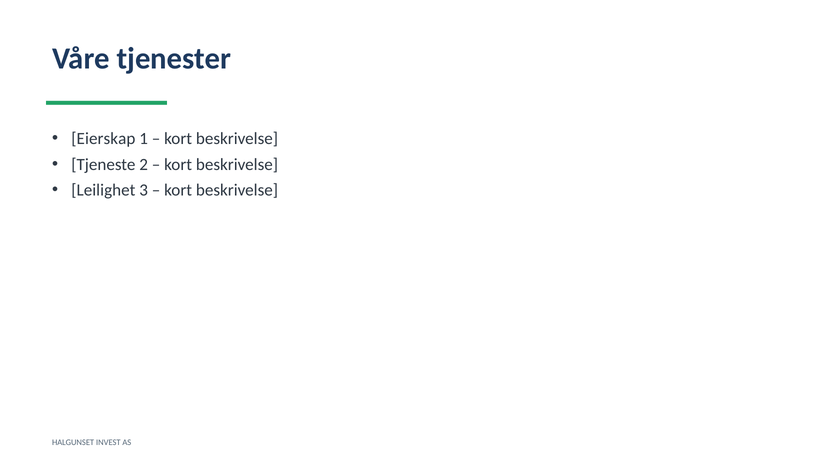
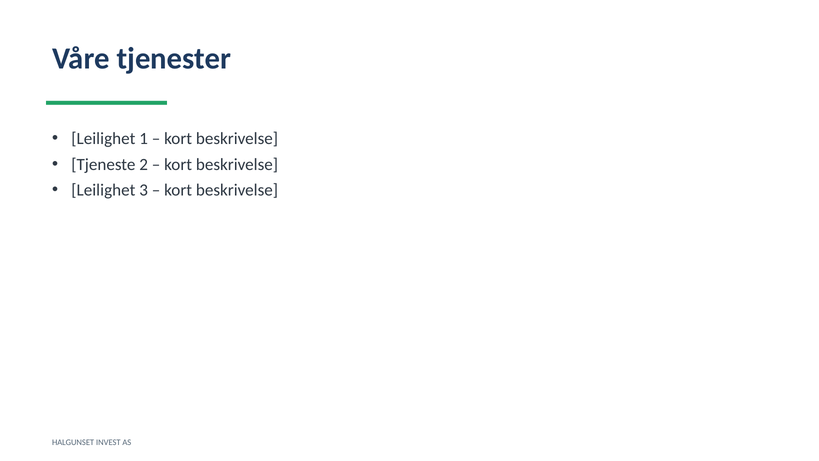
Eierskap: Eierskap -> Leilighet (103, 139)
